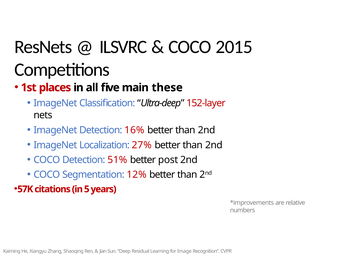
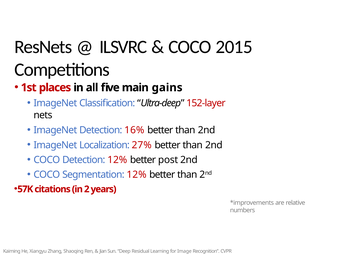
these: these -> gains (167, 88)
Detection 51%: 51% -> 12% (117, 160)
5: 5 -> 2 (87, 189)
